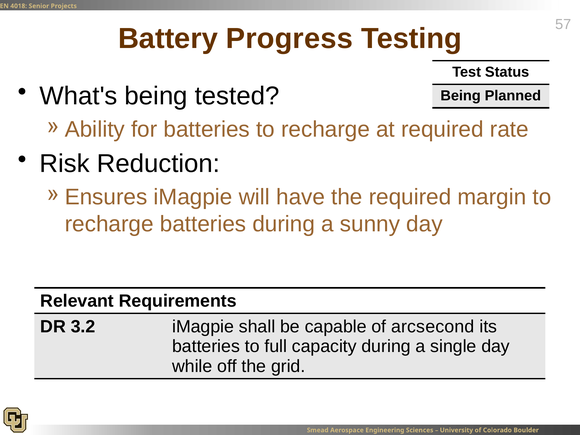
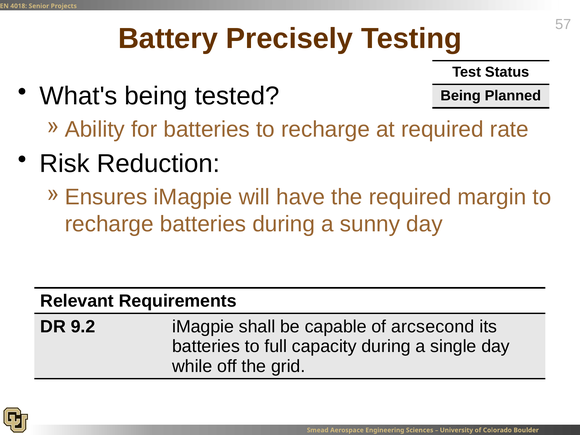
Progress: Progress -> Precisely (289, 39)
3.2: 3.2 -> 9.2 (83, 327)
